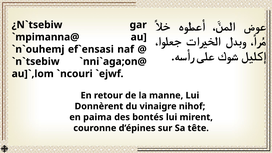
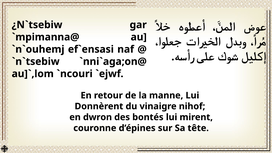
paima: paima -> dwron (98, 117)
